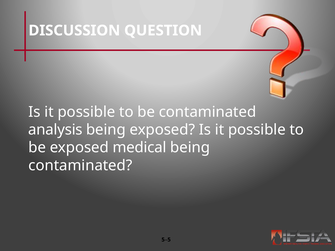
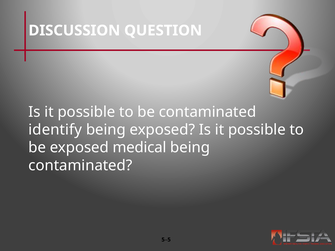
analysis: analysis -> identify (55, 130)
